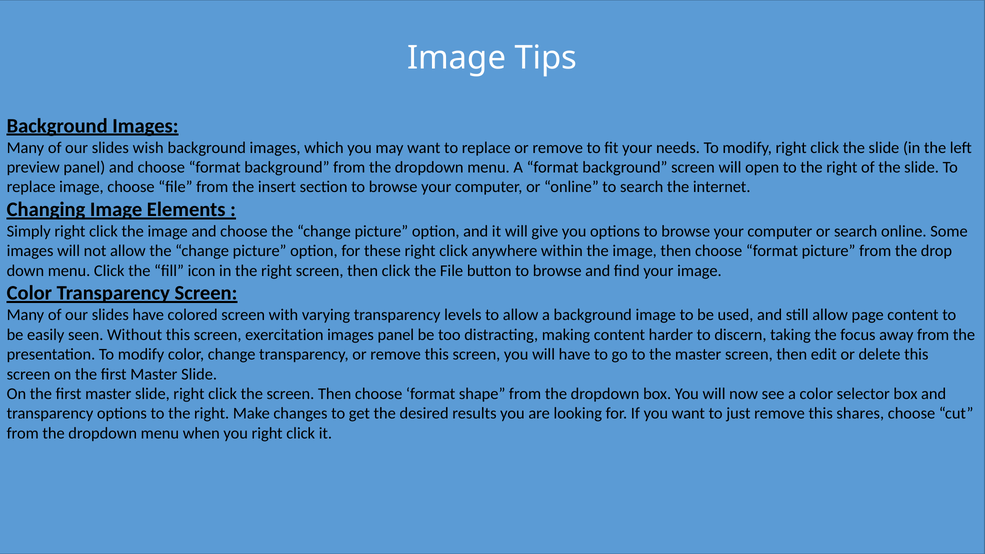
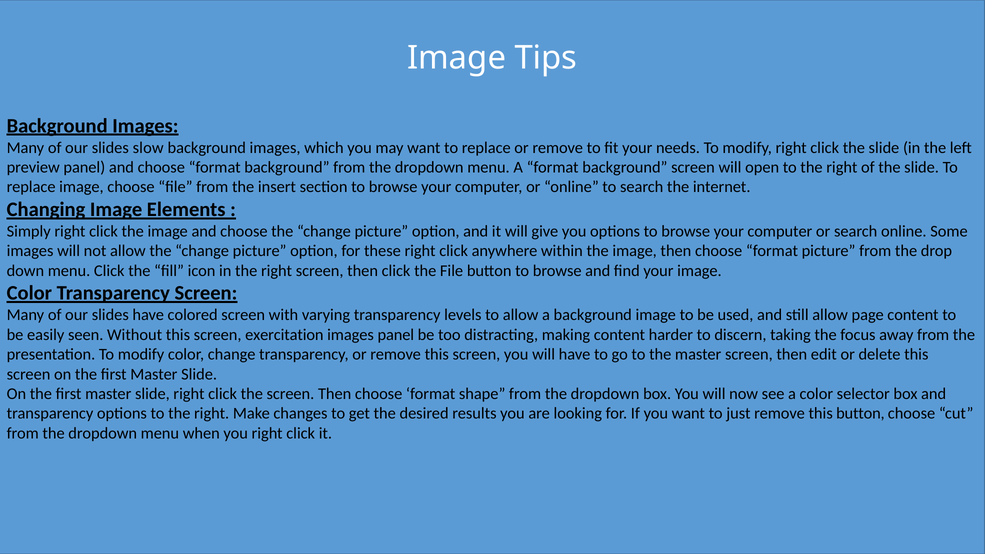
wish: wish -> slow (148, 148)
this shares: shares -> button (860, 414)
